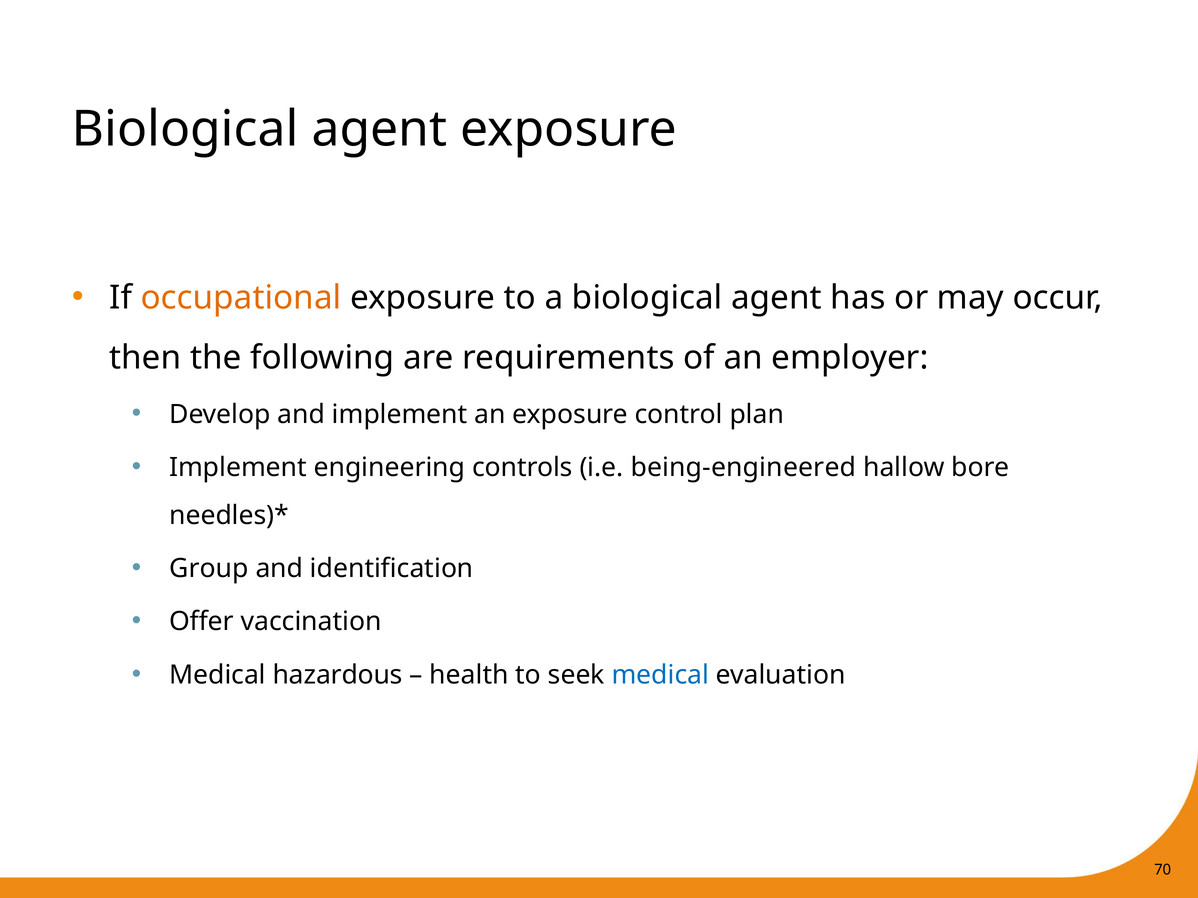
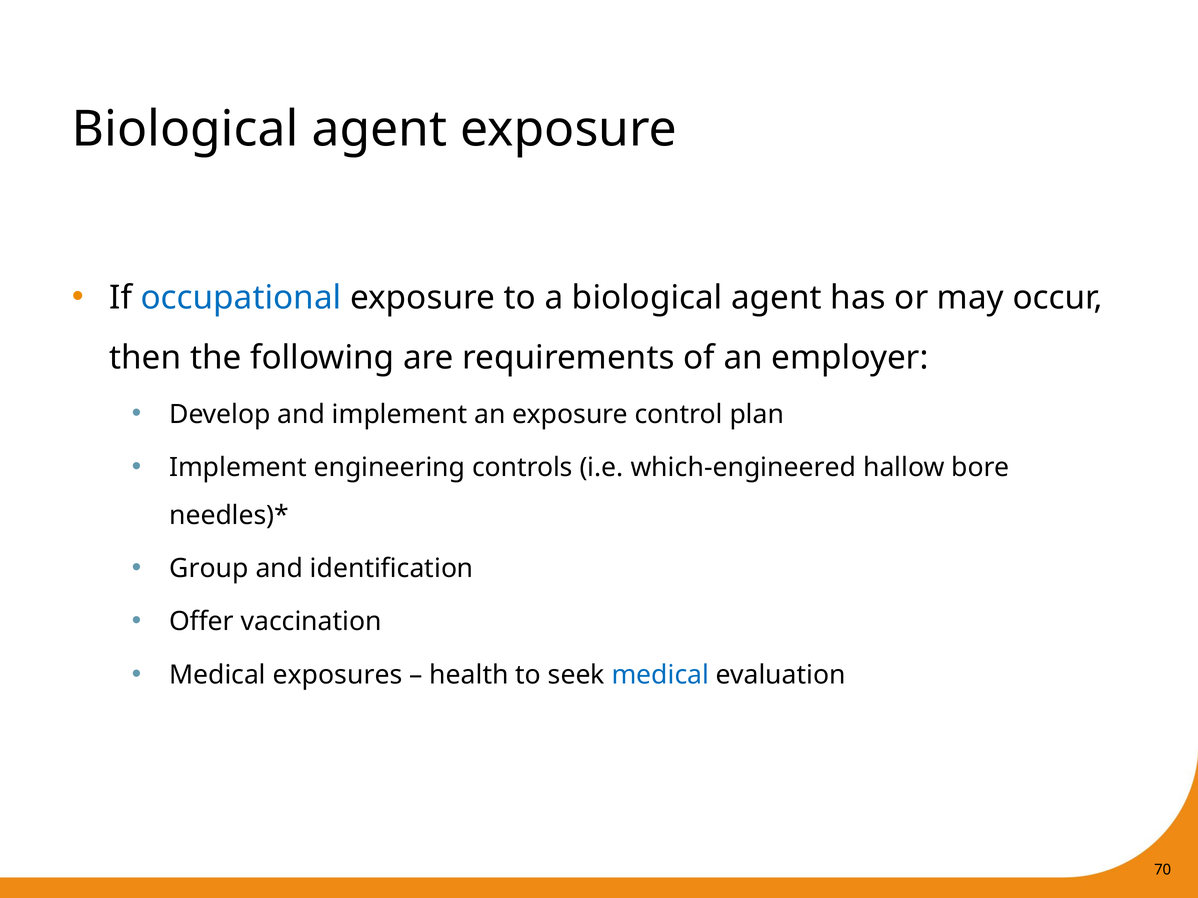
occupational colour: orange -> blue (241, 298)
being-engineered: being-engineered -> which-engineered (743, 468)
hazardous: hazardous -> exposures (338, 675)
